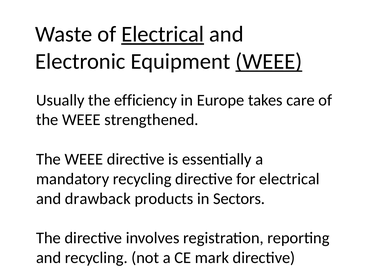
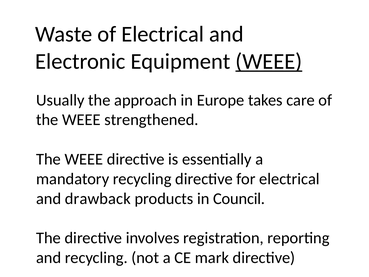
Electrical underline: present -> none (163, 34)
efficiency: efficiency -> approach (146, 100)
Sectors: Sectors -> Council (239, 198)
